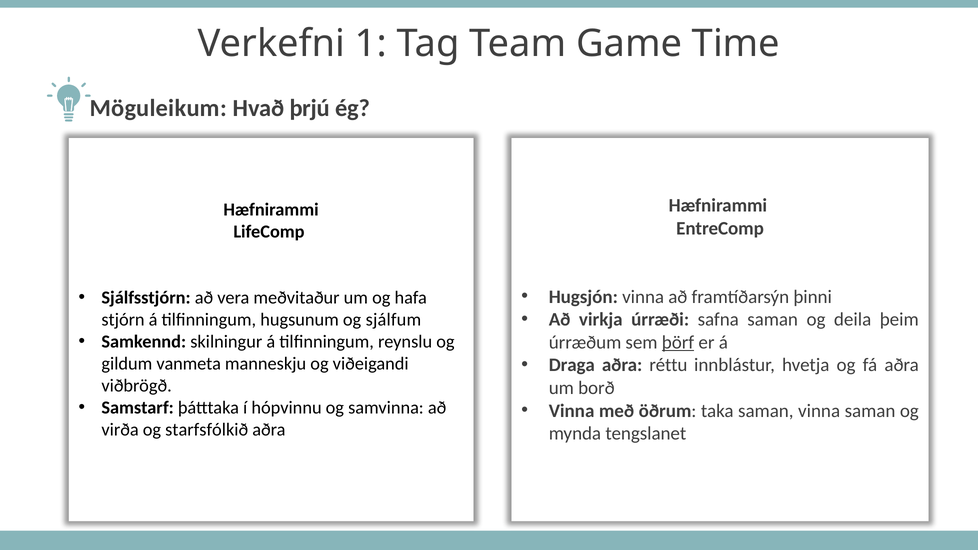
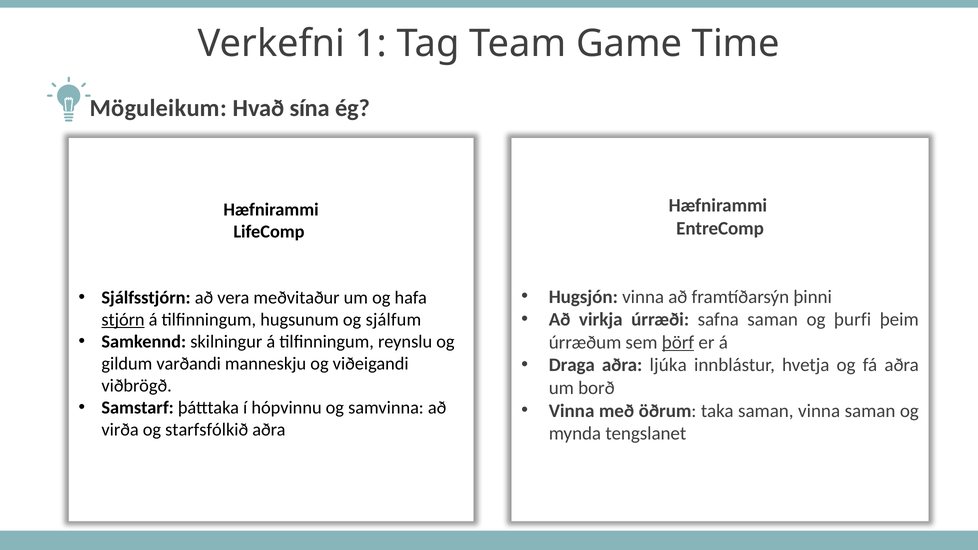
þrjú: þrjú -> sína (310, 108)
deila: deila -> þurfi (853, 320)
stjórn underline: none -> present (123, 320)
réttu: réttu -> ljúka (668, 365)
vanmeta: vanmeta -> varðandi (189, 364)
